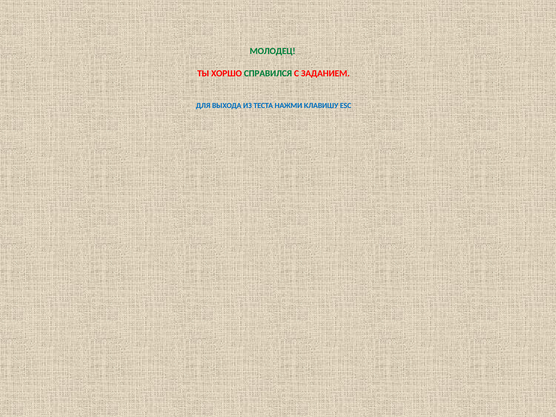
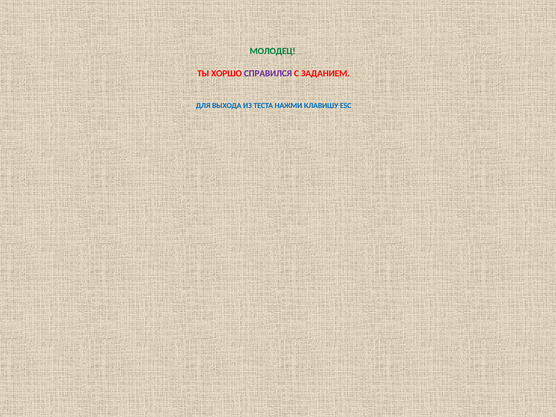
СПРАВИЛСЯ colour: green -> purple (268, 73)
